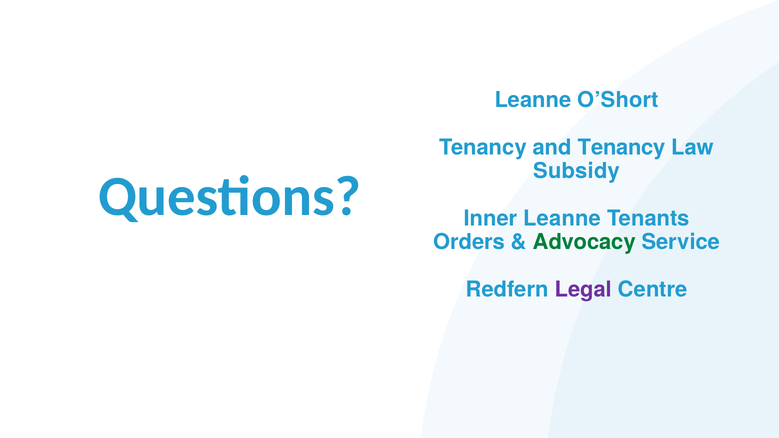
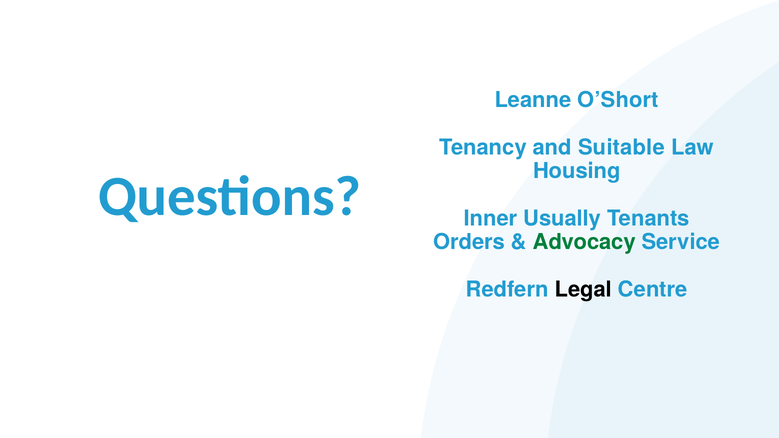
and Tenancy: Tenancy -> Suitable (622, 147)
Subsidy: Subsidy -> Housing (577, 171)
Inner Leanne: Leanne -> Usually (562, 219)
Legal colour: purple -> black (583, 290)
